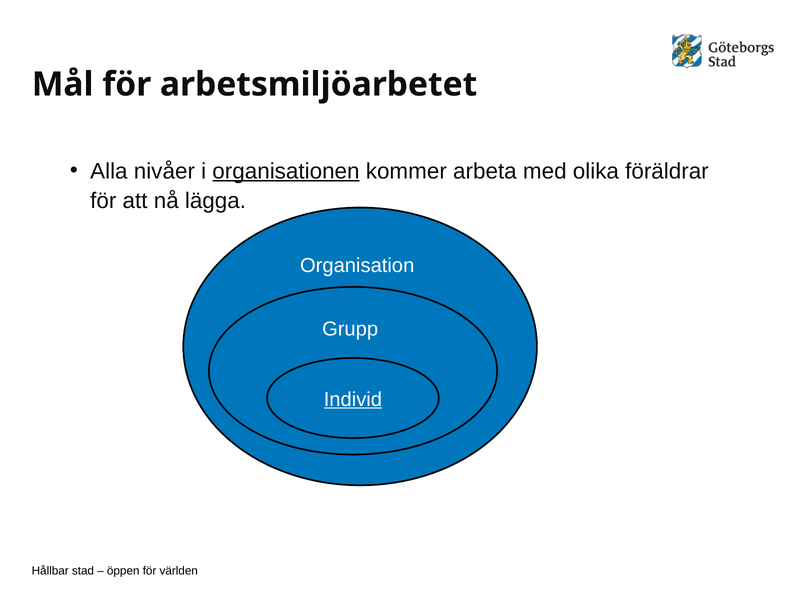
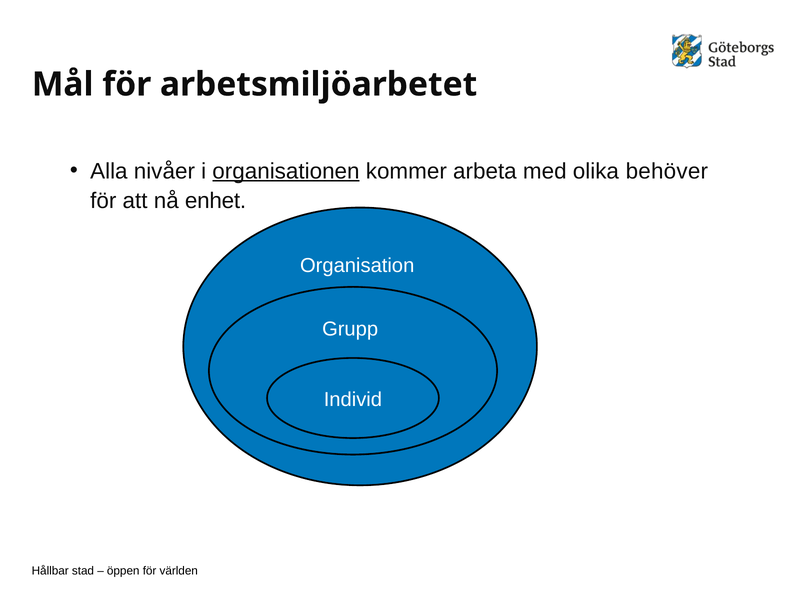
föräldrar: föräldrar -> behöver (667, 171)
lägga: lägga -> enhet (216, 201)
Individ underline: present -> none (353, 399)
